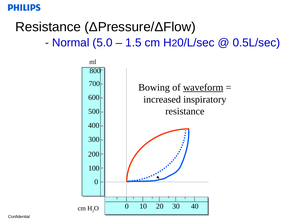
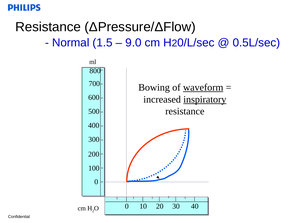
5.0: 5.0 -> 1.5 (103, 43)
1.5: 1.5 -> 9.0 (133, 43)
inspiratory underline: none -> present (205, 100)
